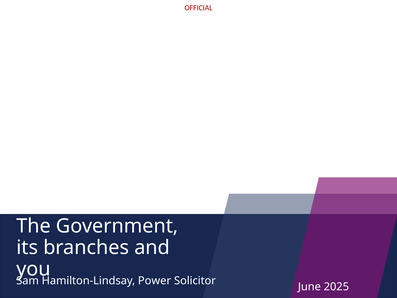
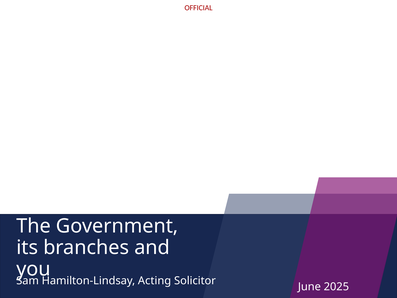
Power: Power -> Acting (155, 280)
